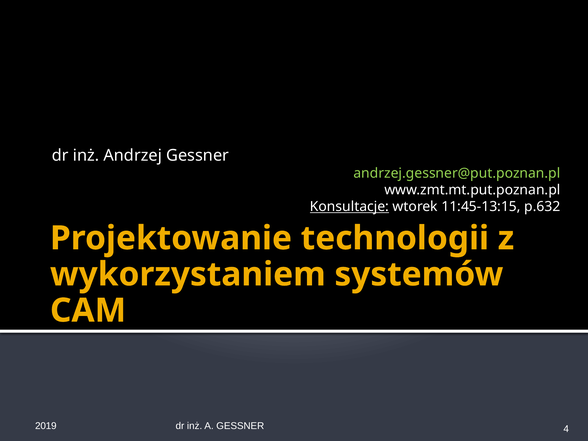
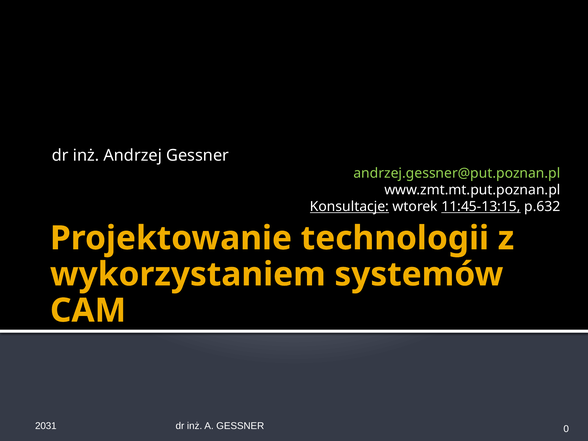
11:45-13:15 underline: none -> present (481, 207)
2019: 2019 -> 2031 (46, 426)
4: 4 -> 0 (566, 429)
